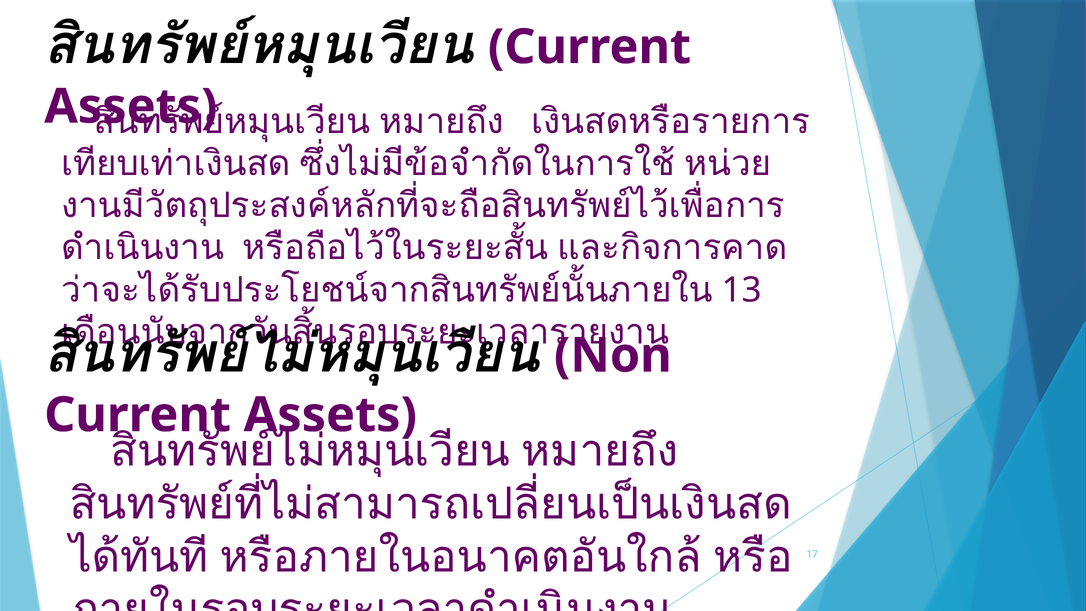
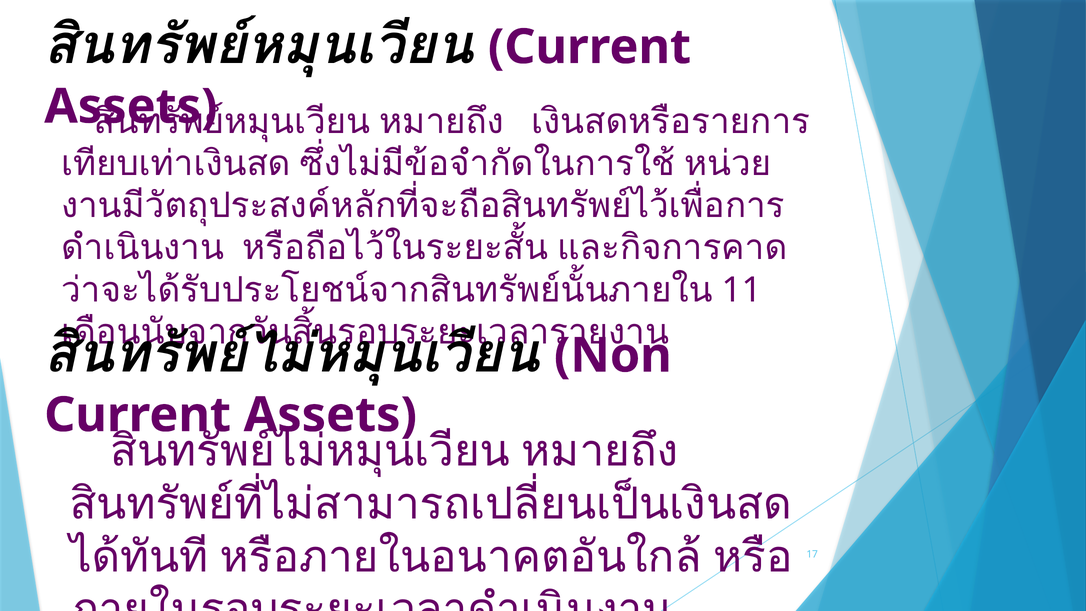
13: 13 -> 11 (742, 290)
